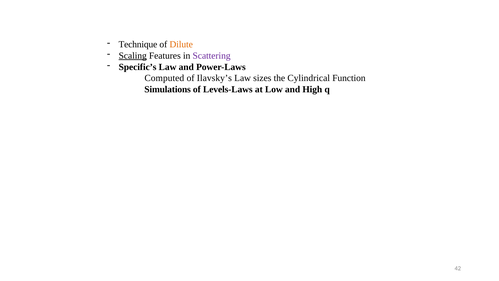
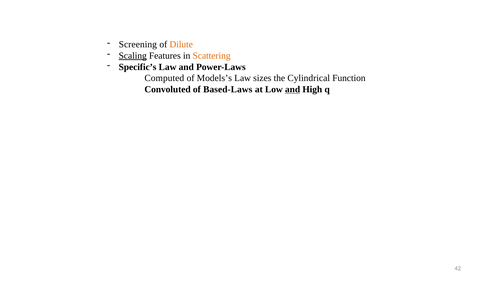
Technique: Technique -> Screening (138, 44)
Scattering colour: purple -> orange (212, 56)
Ilavsky’s: Ilavsky’s -> Models’s (214, 78)
Simulations: Simulations -> Convoluted (168, 89)
Levels-Laws: Levels-Laws -> Based-Laws (228, 89)
and underline: none -> present (293, 89)
